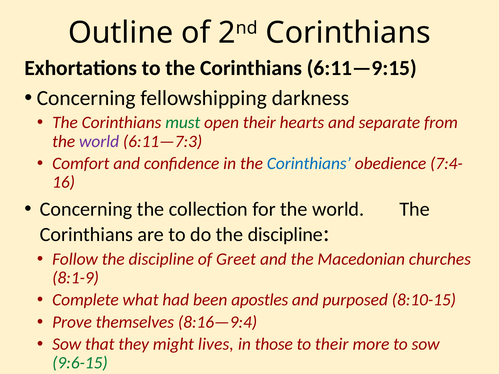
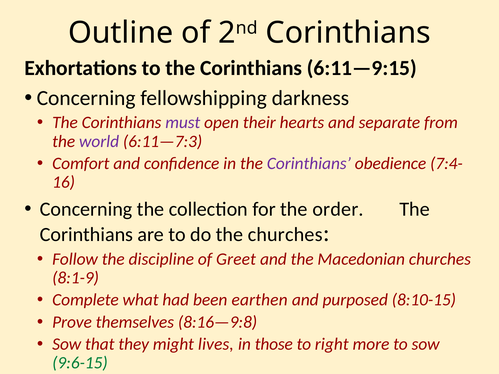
must colour: green -> purple (183, 123)
Corinthians colour: blue -> purple (309, 164)
for the world: world -> order (338, 209)
do the discipline: discipline -> churches (285, 235)
apostles: apostles -> earthen (260, 300)
8:16—9:4: 8:16—9:4 -> 8:16—9:8 (218, 322)
to their: their -> right (332, 344)
